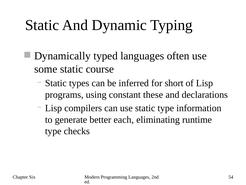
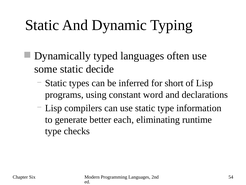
course: course -> decide (100, 69)
these: these -> word (153, 94)
